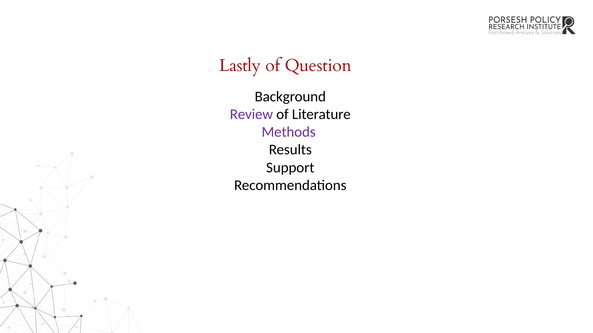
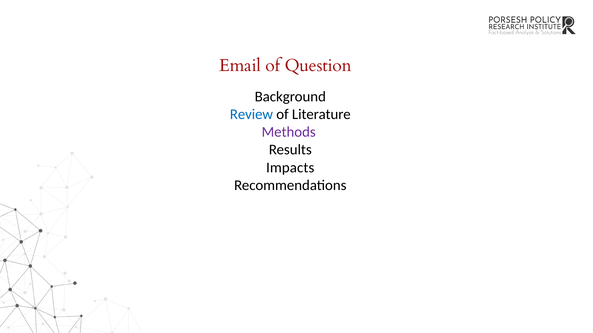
Lastly: Lastly -> Email (240, 66)
Review colour: purple -> blue (251, 114)
Support: Support -> Impacts (290, 168)
